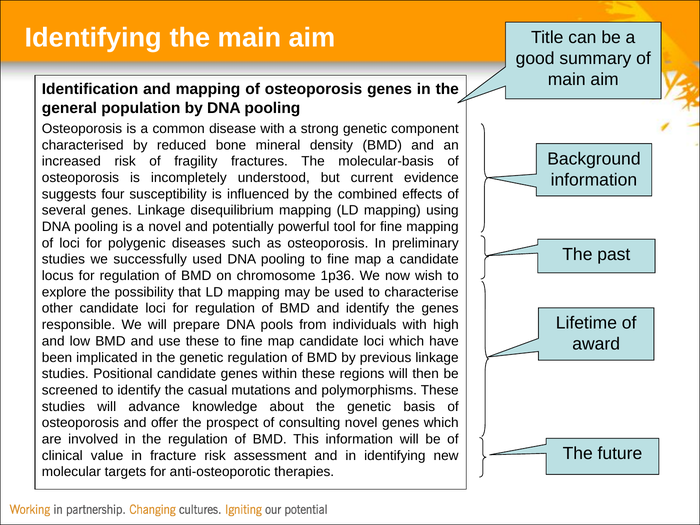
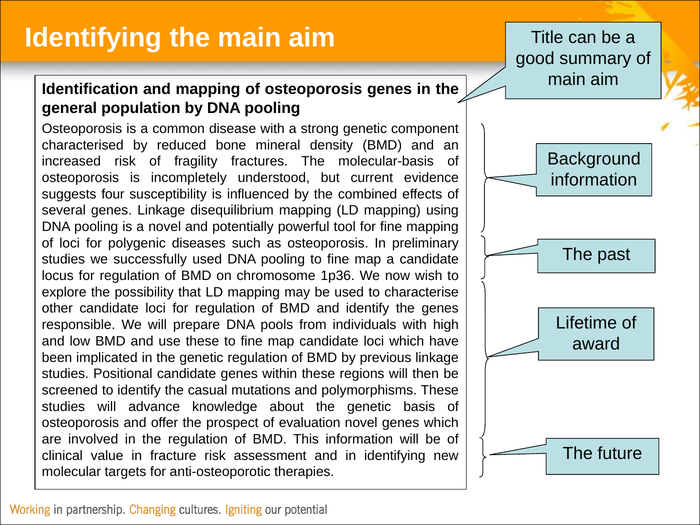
consulting: consulting -> evaluation (310, 423)
